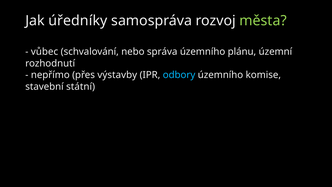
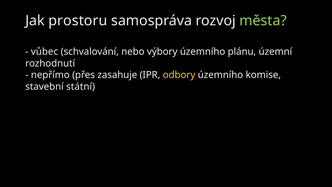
úředníky: úředníky -> prostoru (78, 21)
správa: správa -> výbory (162, 52)
výstavby: výstavby -> zasahuje (117, 75)
odbory colour: light blue -> yellow (179, 75)
